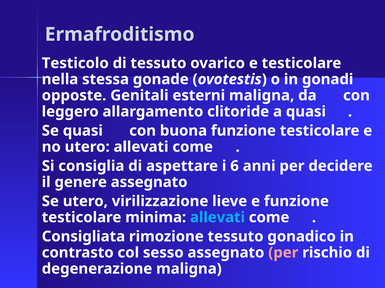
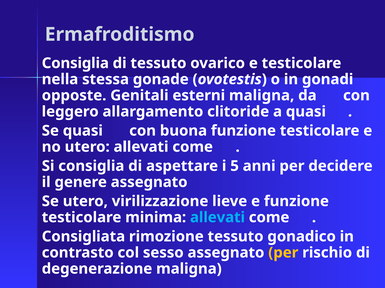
Testicolo: Testicolo -> Consiglia (75, 63)
6: 6 -> 5 (235, 166)
per colour: pink -> yellow (283, 253)
